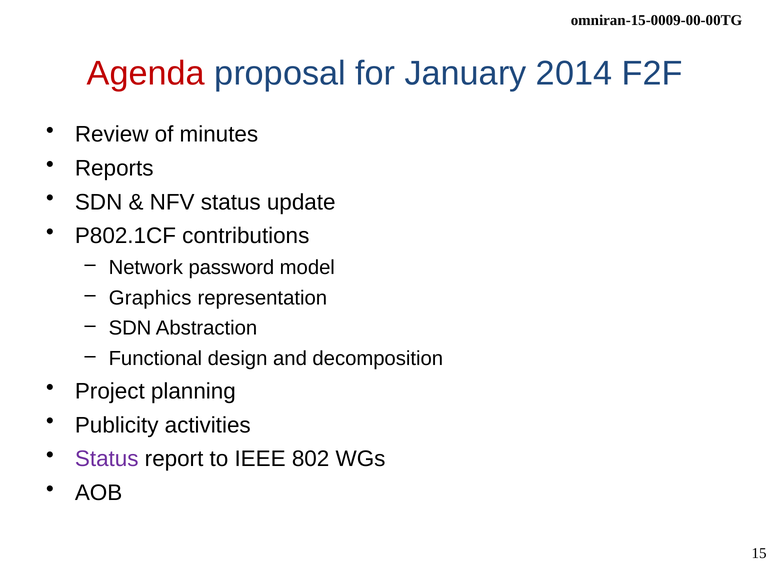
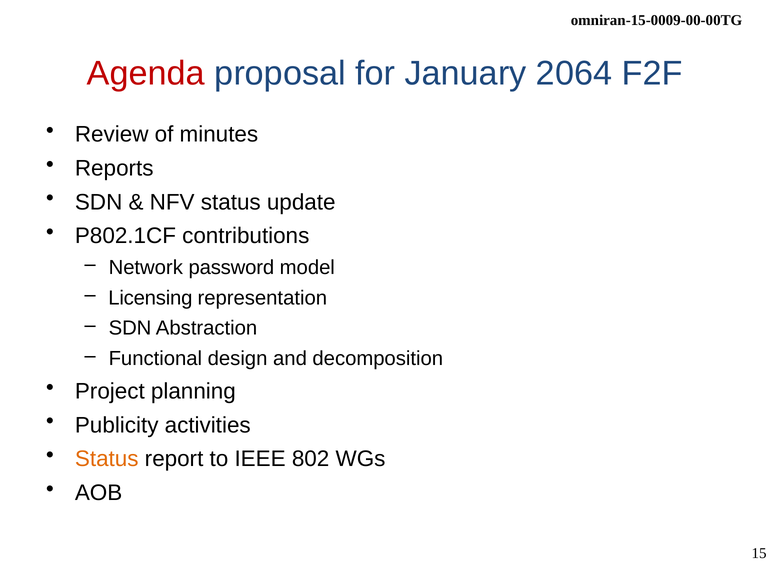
2014: 2014 -> 2064 (574, 74)
Graphics: Graphics -> Licensing (150, 298)
Status colour: purple -> orange (107, 459)
